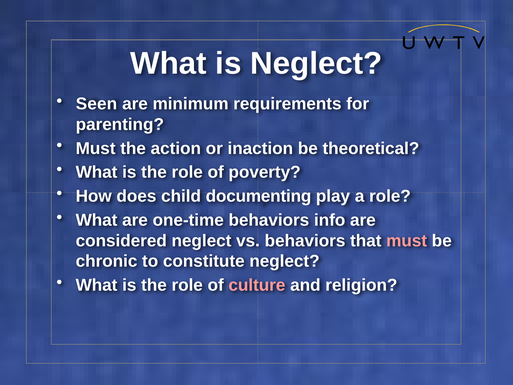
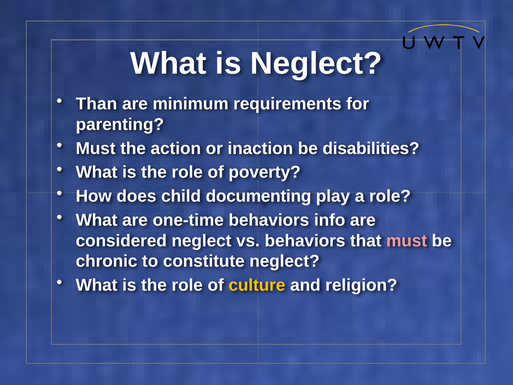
Seen: Seen -> Than (96, 104)
theoretical: theoretical -> disabilities (371, 148)
culture colour: pink -> yellow (257, 285)
